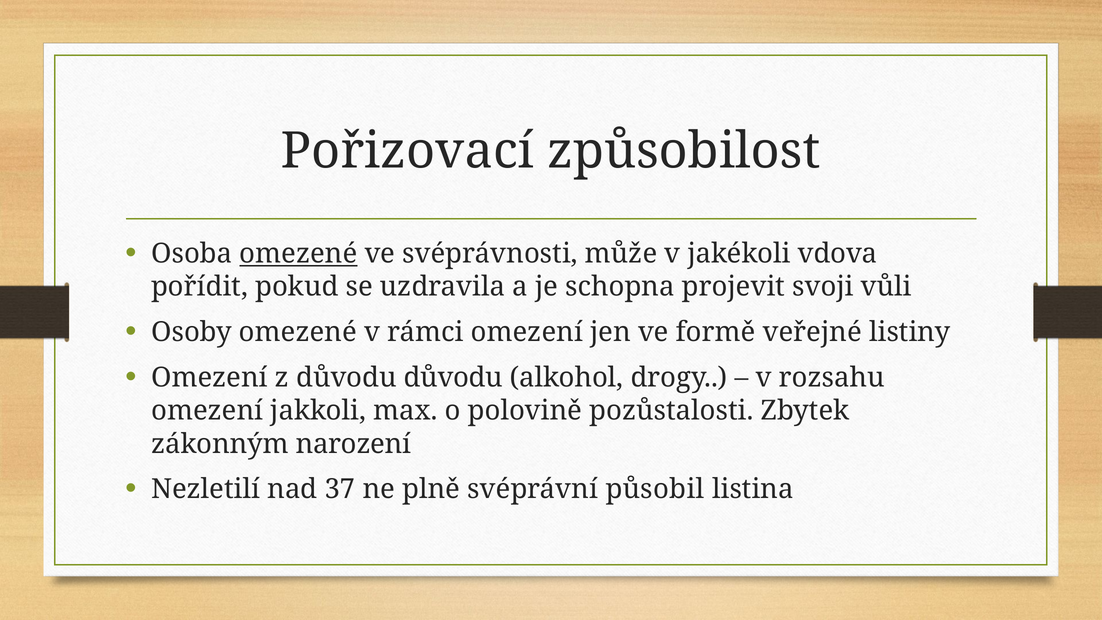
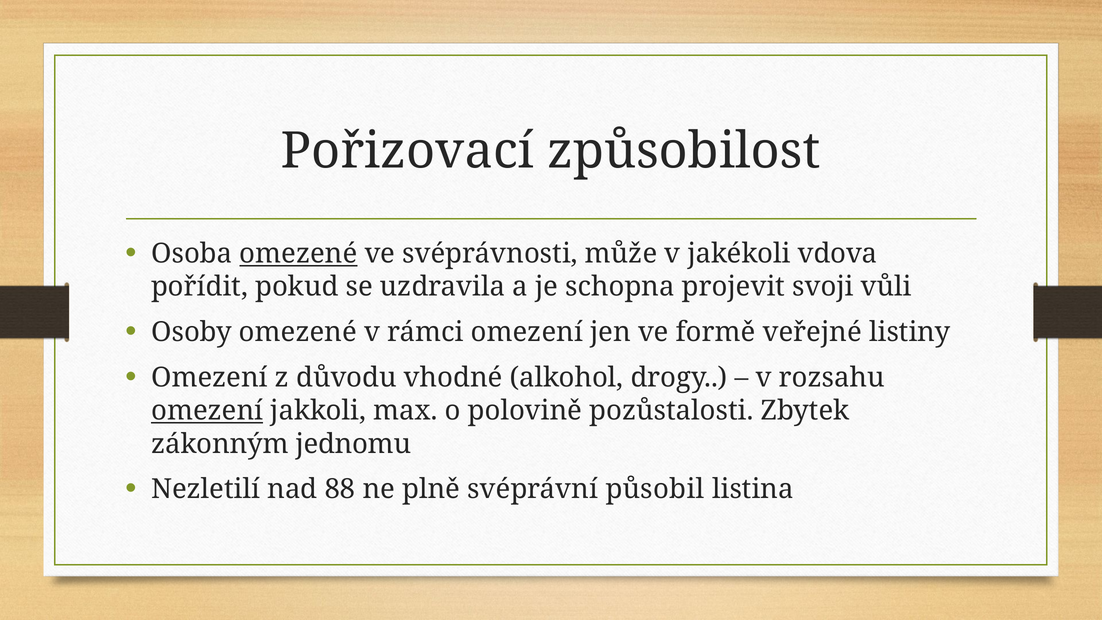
důvodu důvodu: důvodu -> vhodné (453, 378)
omezení underline: none -> present (207, 411)
narození: narození -> jednomu (353, 444)
37: 37 -> 88 (340, 489)
